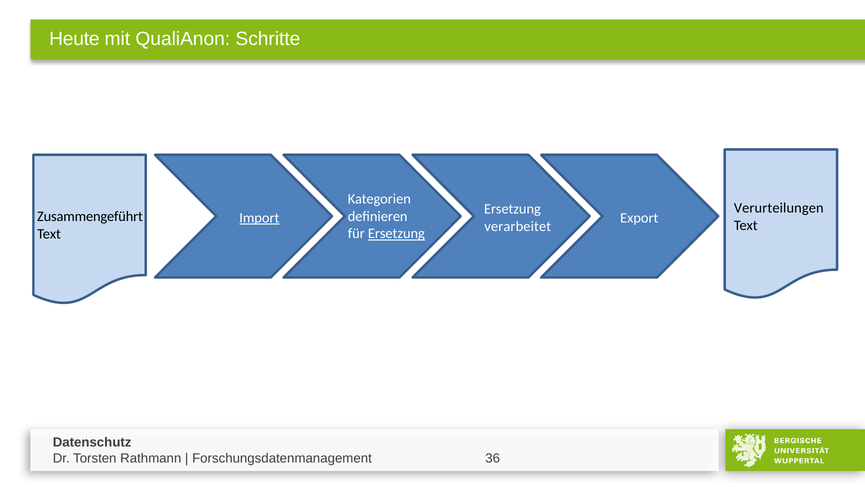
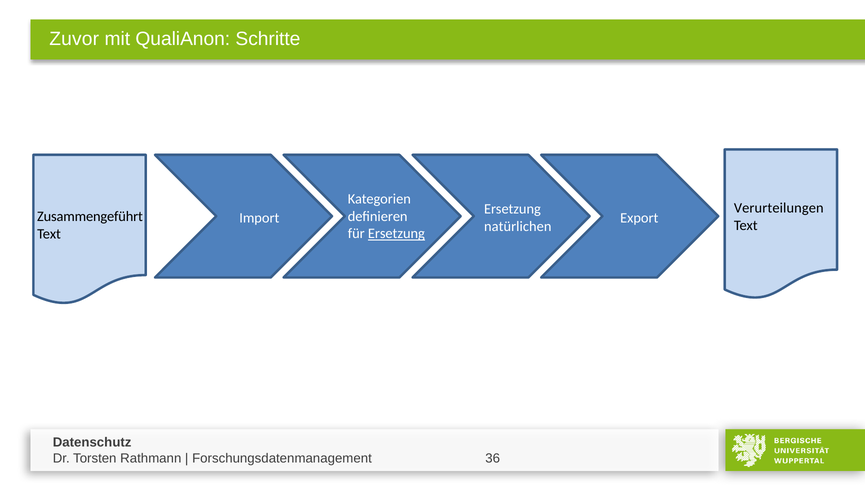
Heute: Heute -> Zuvor (74, 39)
Import underline: present -> none (259, 218)
verarbeitet: verarbeitet -> natürlichen (518, 226)
